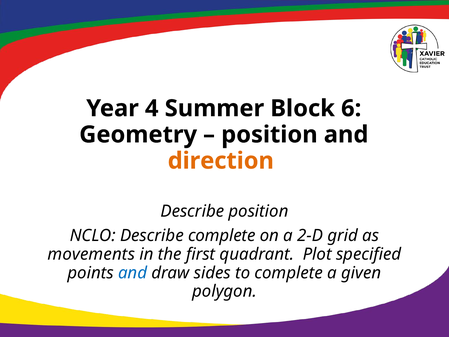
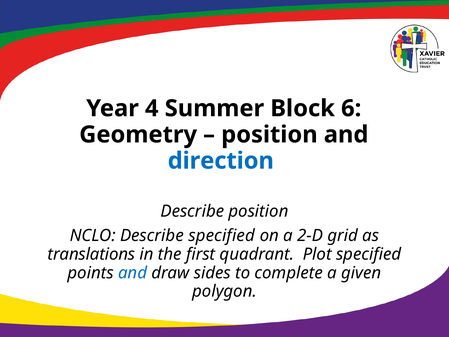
direction colour: orange -> blue (221, 161)
Describe complete: complete -> specified (222, 235)
movements: movements -> translations (91, 254)
